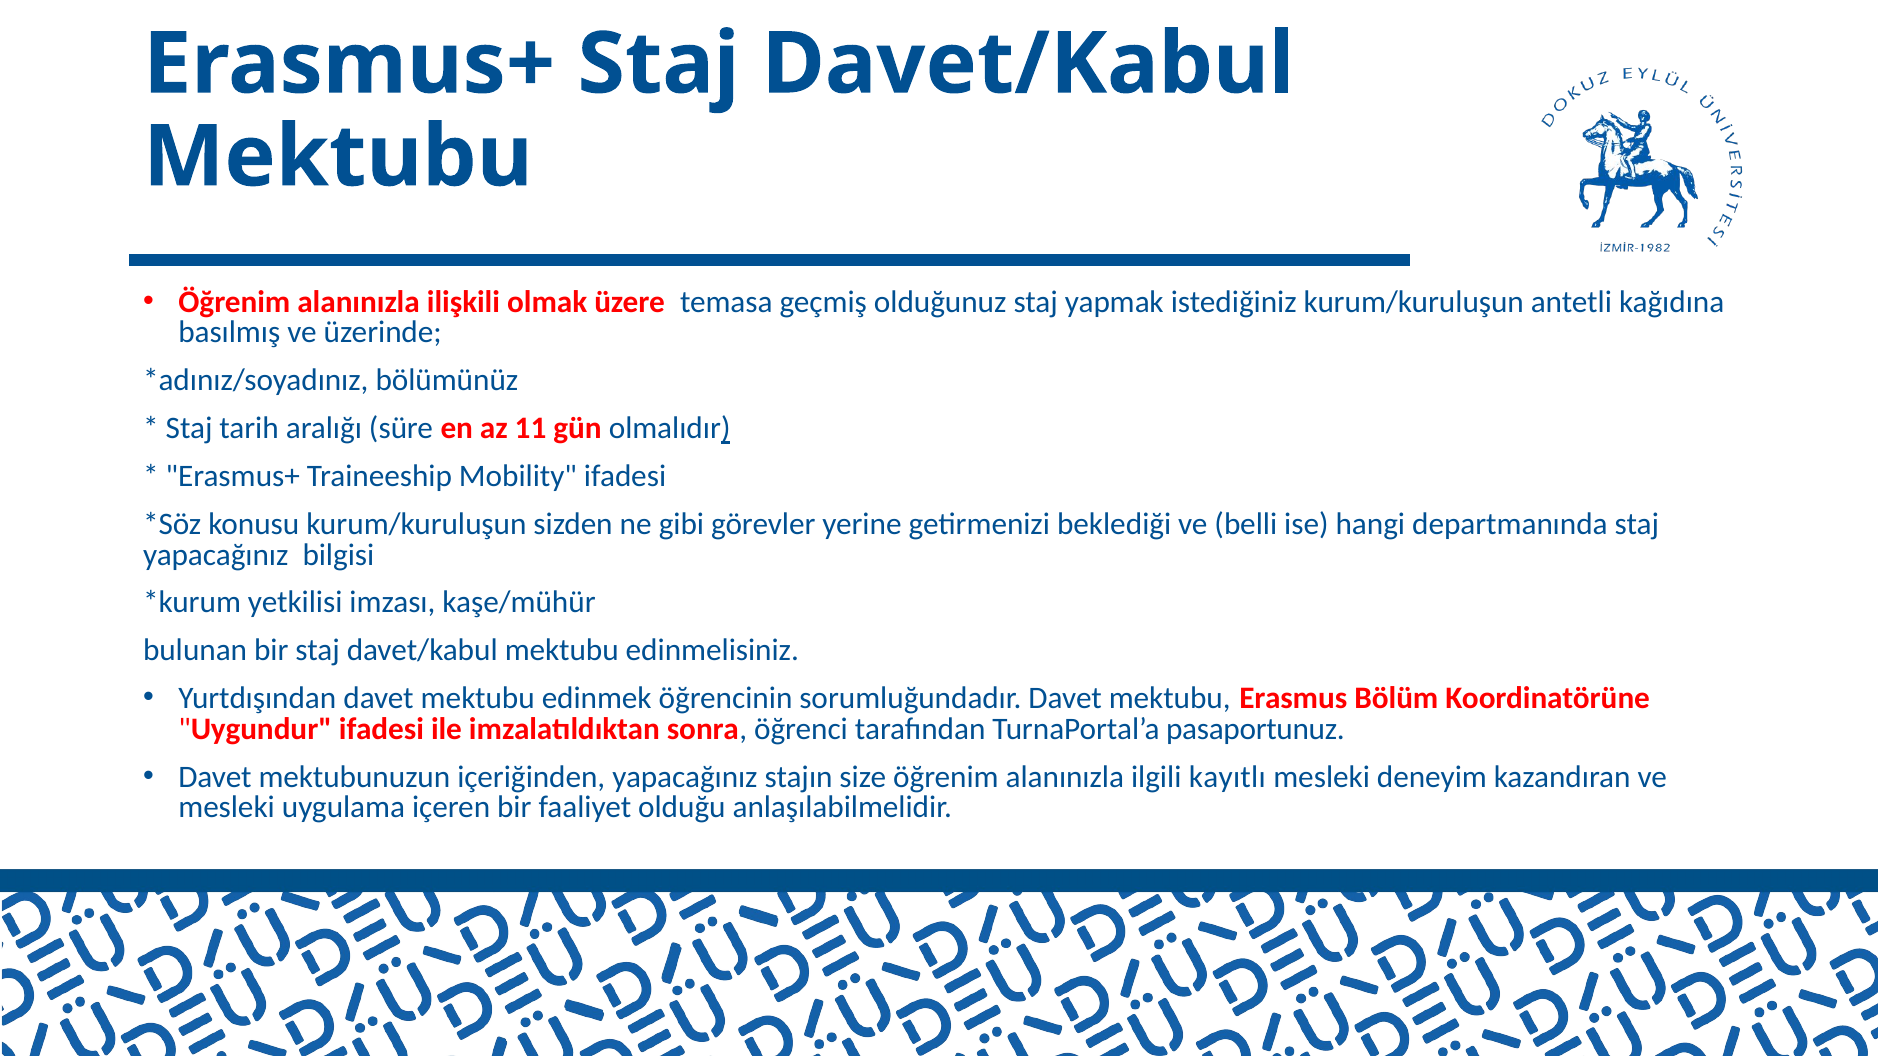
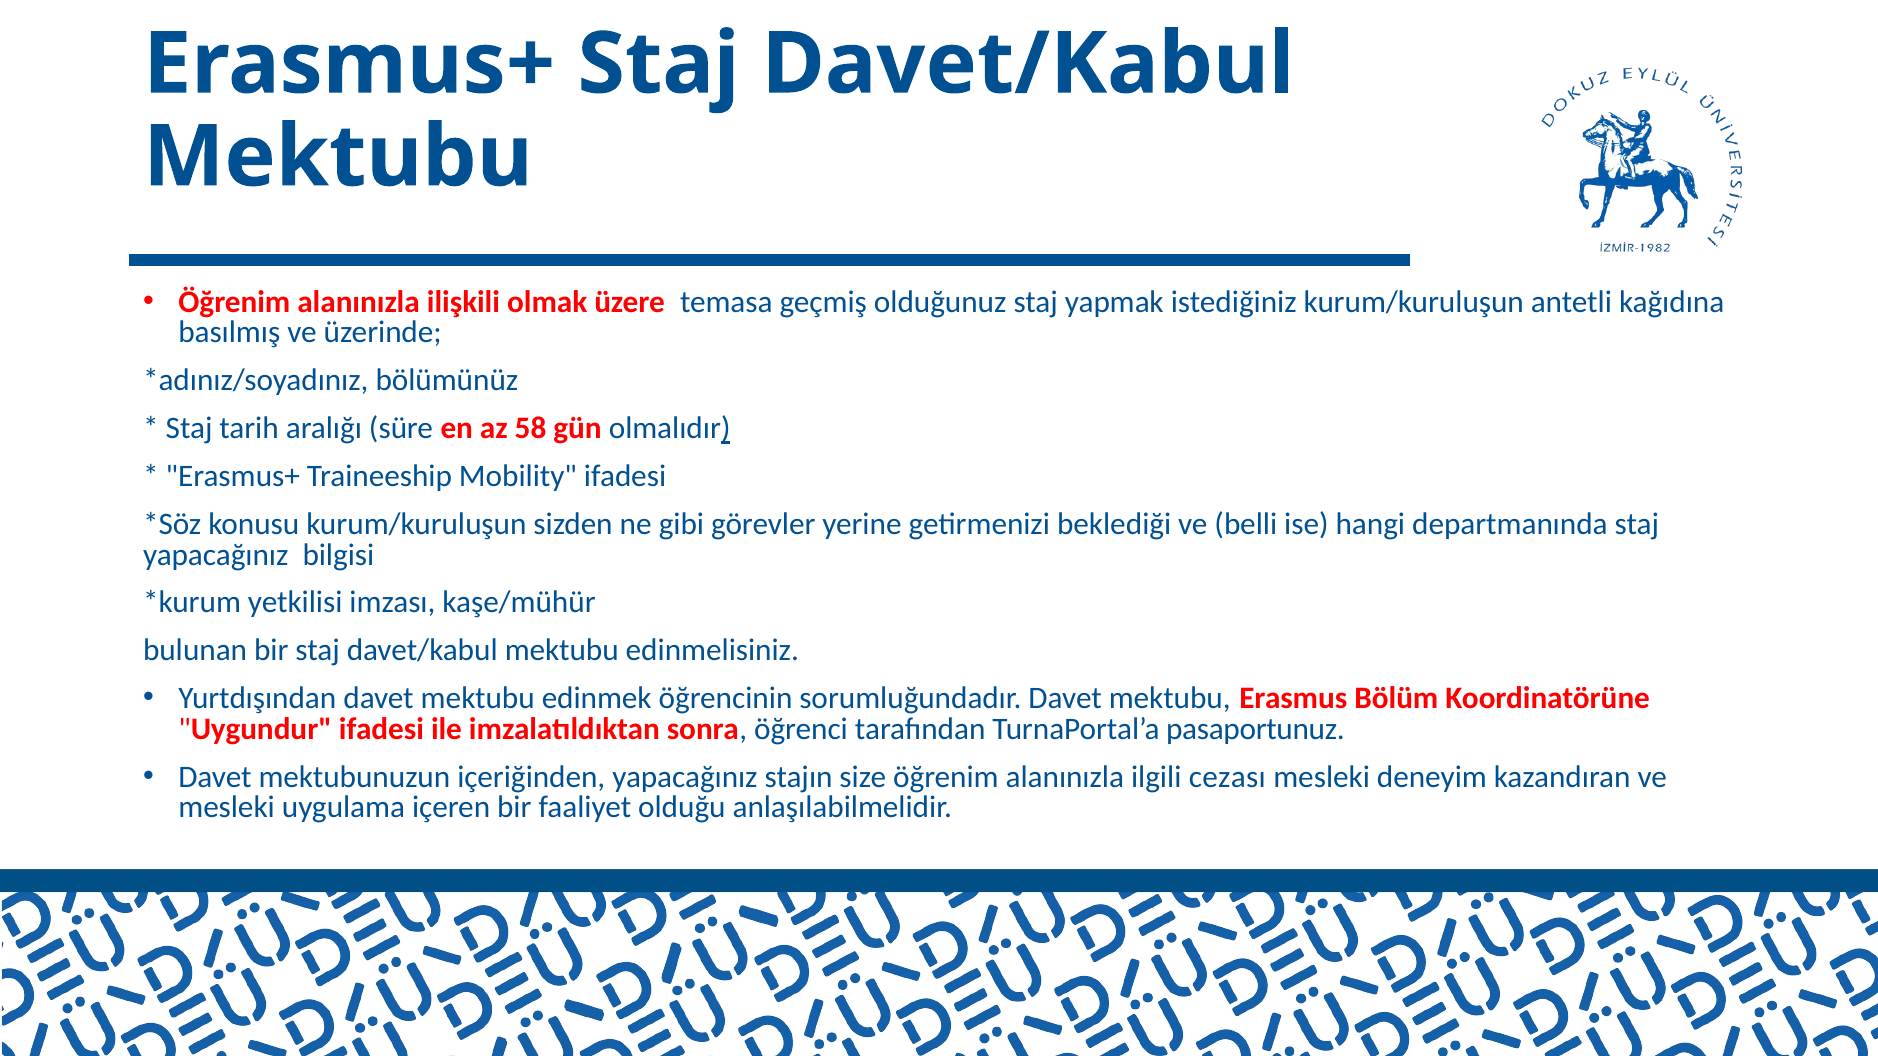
11: 11 -> 58 (531, 429)
kayıtlı: kayıtlı -> cezası (1227, 777)
